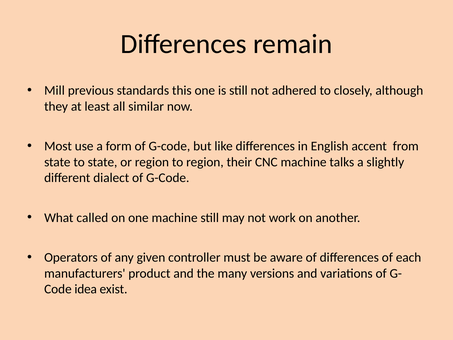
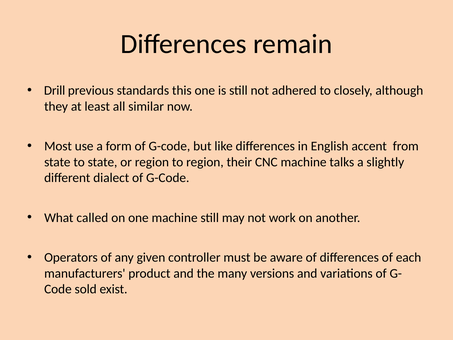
Mill: Mill -> Drill (55, 90)
idea: idea -> sold (86, 289)
